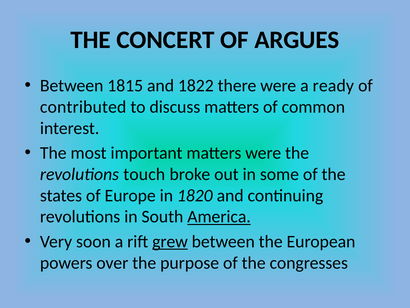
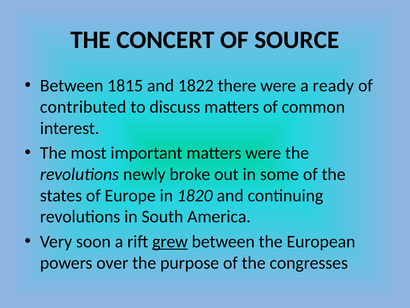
ARGUES: ARGUES -> SOURCE (297, 40)
touch: touch -> newly (144, 174)
America underline: present -> none (219, 216)
